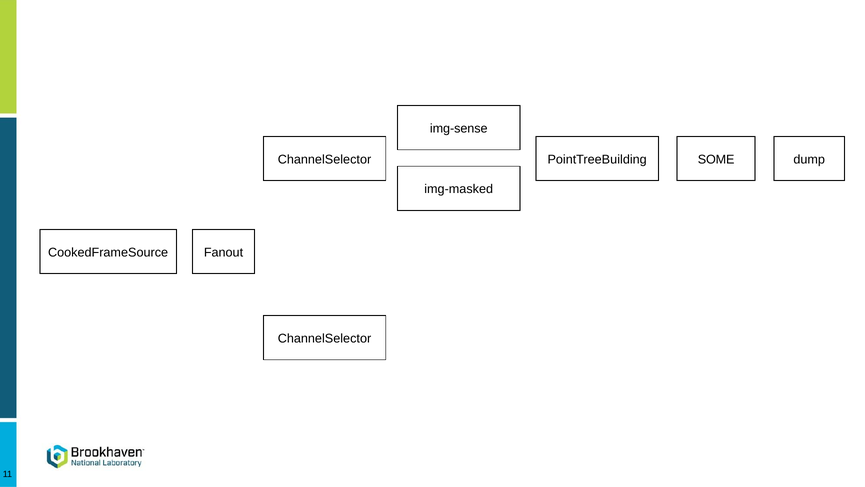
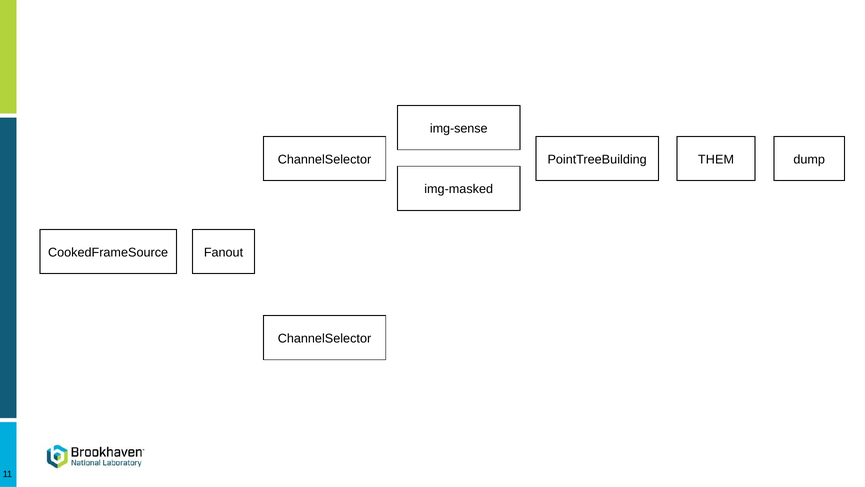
SOME: SOME -> THEM (716, 159)
